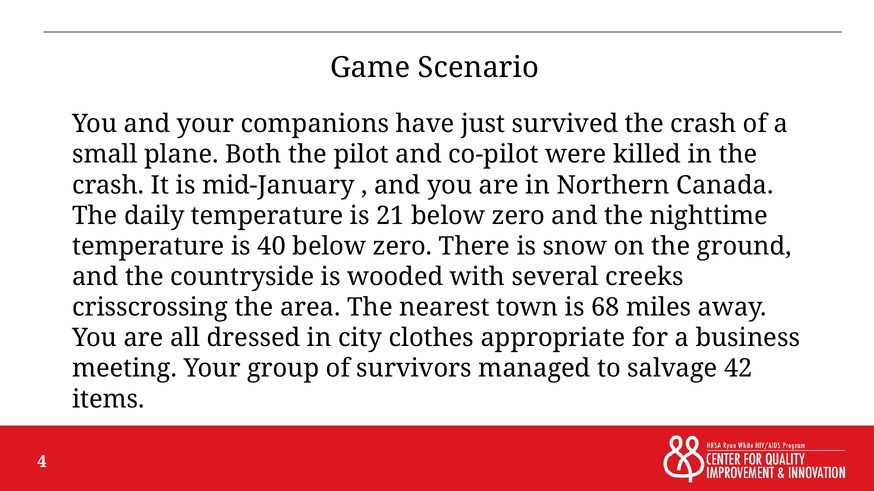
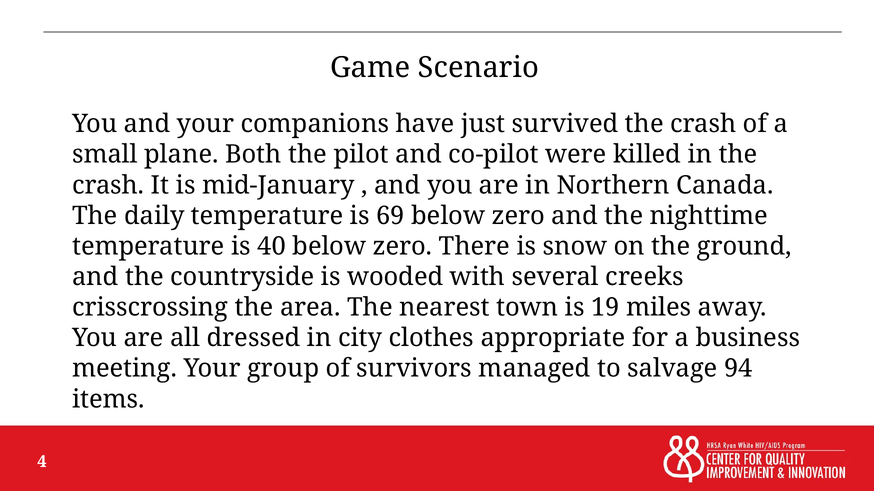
21: 21 -> 69 (390, 216)
68: 68 -> 19 (605, 308)
42: 42 -> 94 (738, 369)
